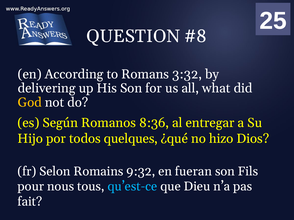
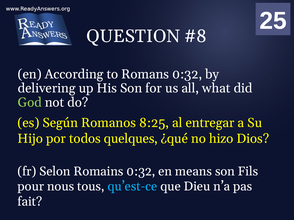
Romans 3:32: 3:32 -> 0:32 (187, 74)
God colour: yellow -> light green (30, 103)
8:36: 8:36 -> 8:25 (154, 123)
Romains 9:32: 9:32 -> 0:32 (141, 172)
fueran: fueran -> means (193, 172)
